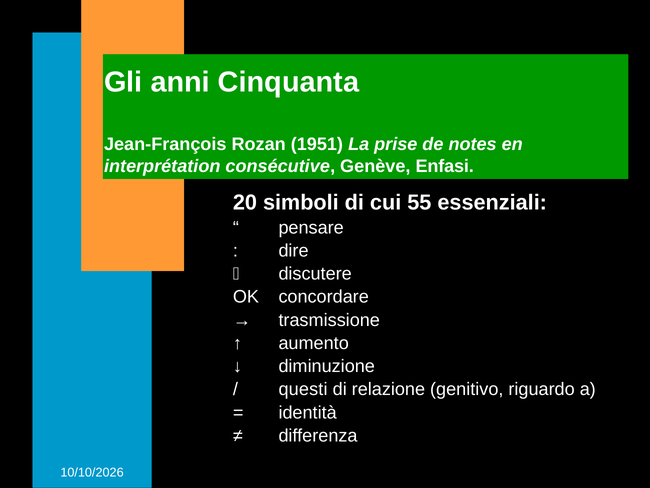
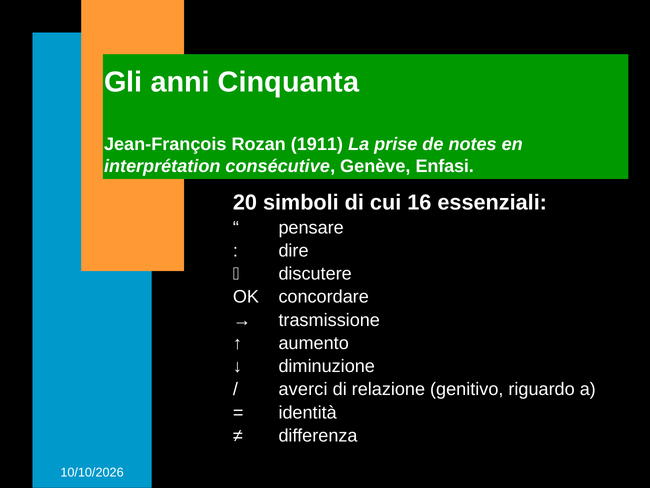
1951: 1951 -> 1911 (317, 144)
55: 55 -> 16 (419, 202)
questi: questi -> averci (303, 389)
